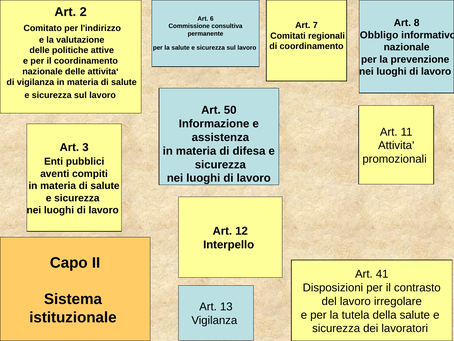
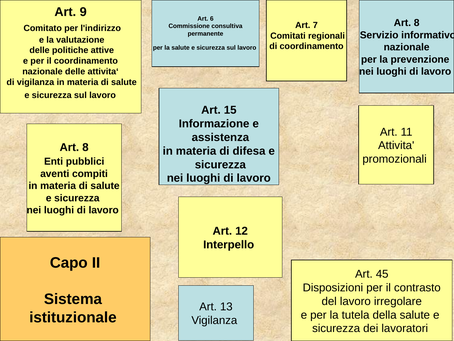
2: 2 -> 9 (83, 12)
Obbligo: Obbligo -> Servizio (379, 35)
50: 50 -> 15 (230, 110)
3: 3 -> 8 (85, 147)
41: 41 -> 45 (382, 274)
